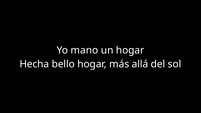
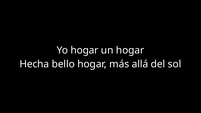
Yo mano: mano -> hogar (85, 50)
